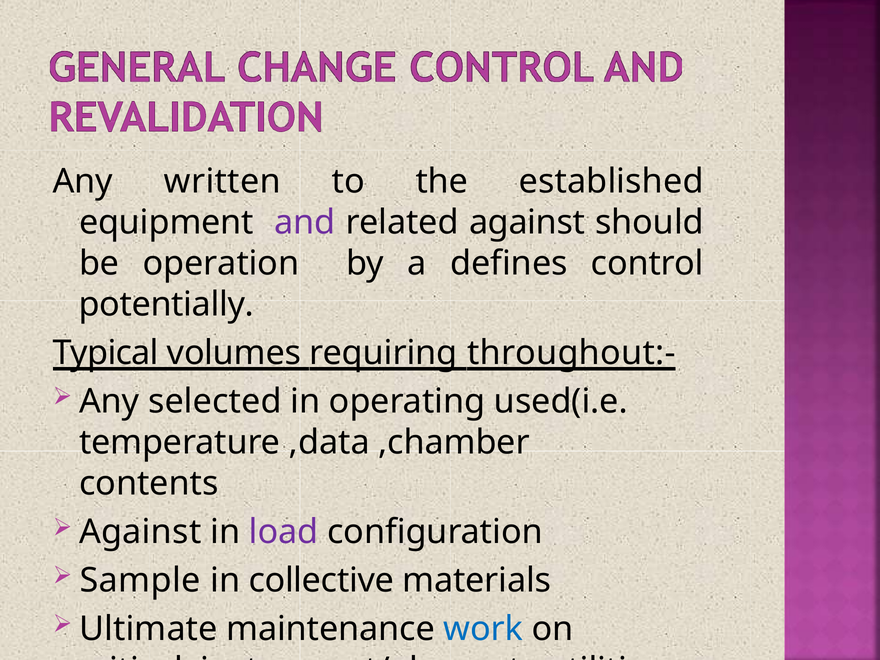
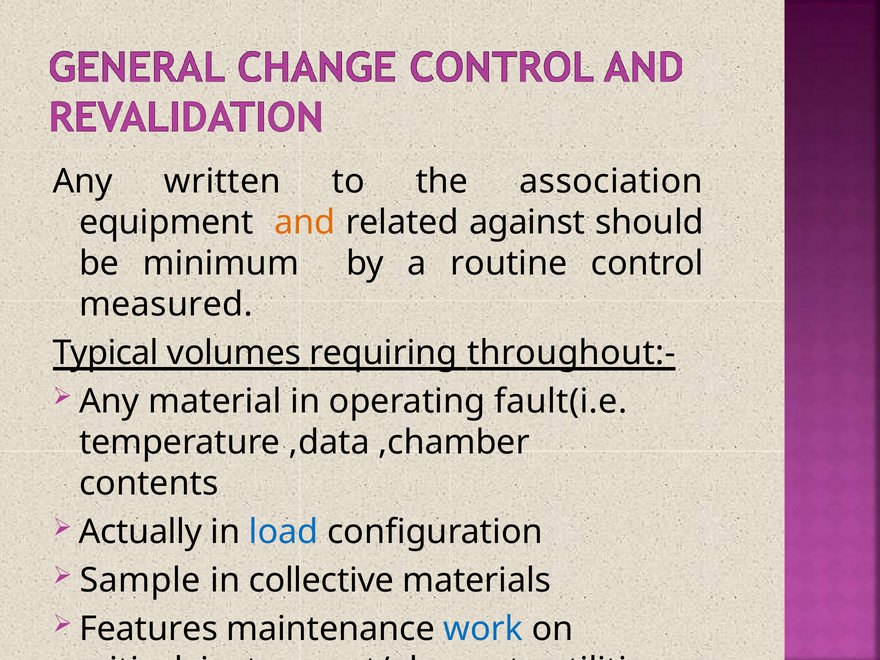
established: established -> association (611, 181)
and colour: purple -> orange (305, 222)
operation: operation -> minimum (221, 263)
defines: defines -> routine (509, 263)
potentially: potentially -> measured (166, 304)
selected: selected -> material (215, 401)
used(i.e: used(i.e -> fault(i.e (561, 401)
Against: Against -> Actually (140, 532)
load colour: purple -> blue (284, 532)
Ultimate: Ultimate -> Features (148, 629)
